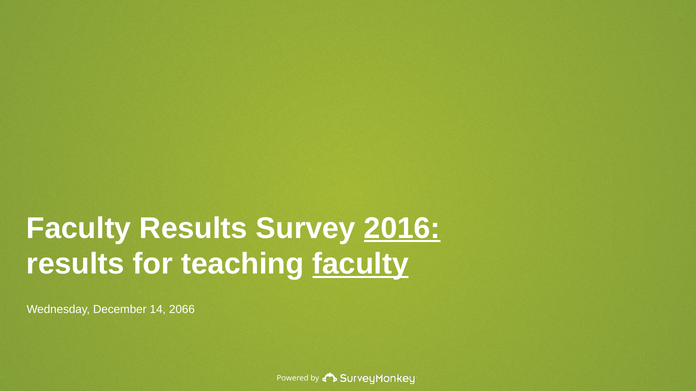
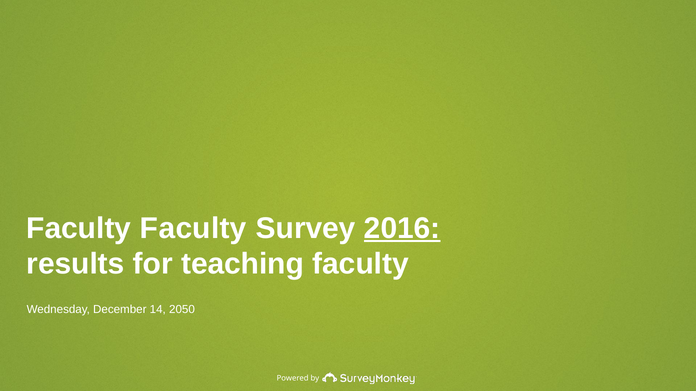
Faculty Results: Results -> Faculty (193, 228)
faculty underline: present -> none (361, 264)
2066: 2066 -> 2050 (182, 310)
